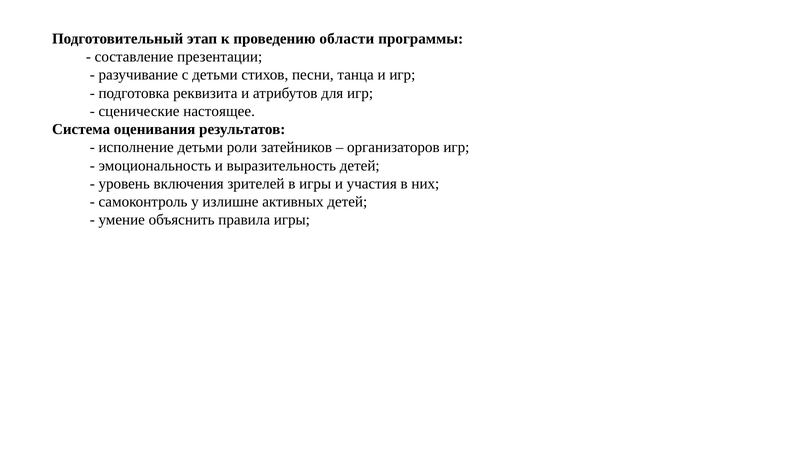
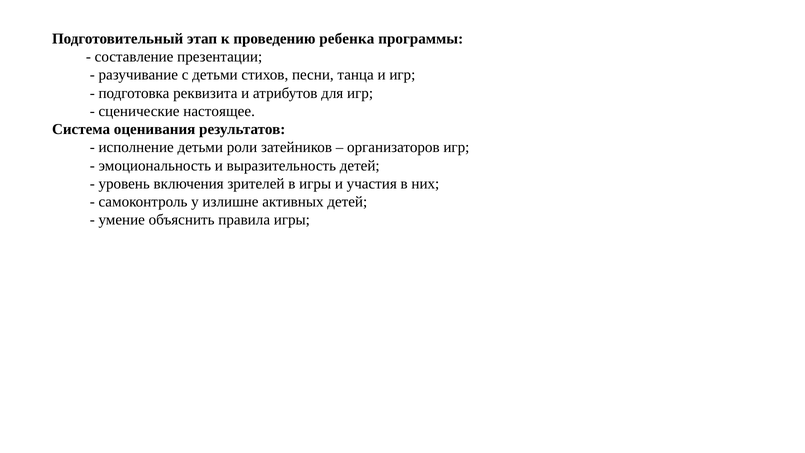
области: области -> ребенка (347, 39)
